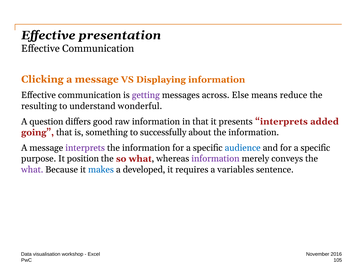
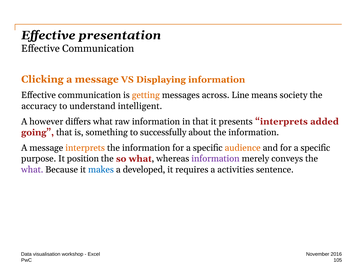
getting colour: purple -> orange (146, 95)
Else: Else -> Line (240, 95)
reduce: reduce -> society (294, 95)
resulting: resulting -> accuracy (39, 106)
wonderful: wonderful -> intelligent (140, 106)
question: question -> however (46, 122)
differs good: good -> what (103, 122)
interprets colour: purple -> orange (85, 148)
audience colour: blue -> orange (243, 148)
variables: variables -> activities (236, 170)
